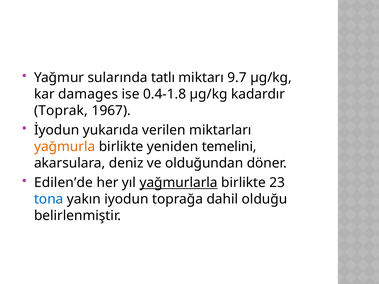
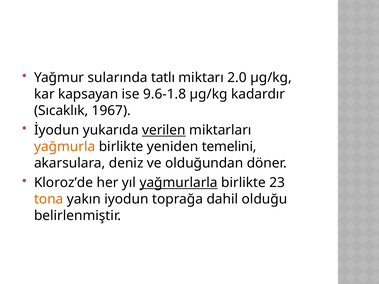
9.7: 9.7 -> 2.0 (237, 78)
damages: damages -> kapsayan (88, 94)
0.4-1.8: 0.4-1.8 -> 9.6-1.8 (165, 94)
Toprak: Toprak -> Sıcaklık (61, 111)
verilen underline: none -> present (164, 130)
Edilen’de: Edilen’de -> Kloroz’de (64, 183)
tona colour: blue -> orange (49, 199)
